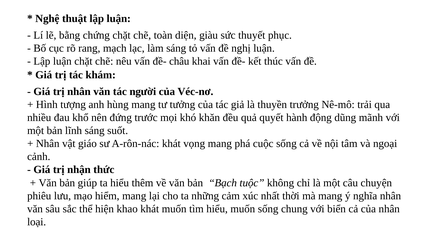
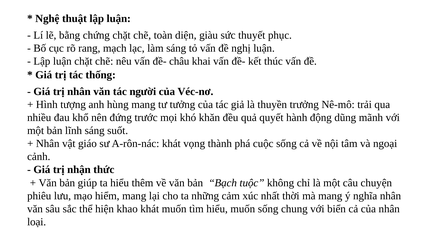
khám: khám -> thống (101, 75)
vọng mang: mang -> thành (220, 144)
